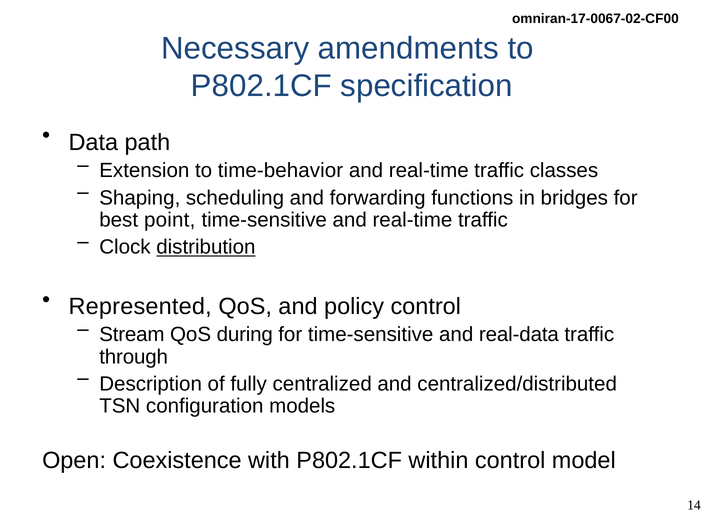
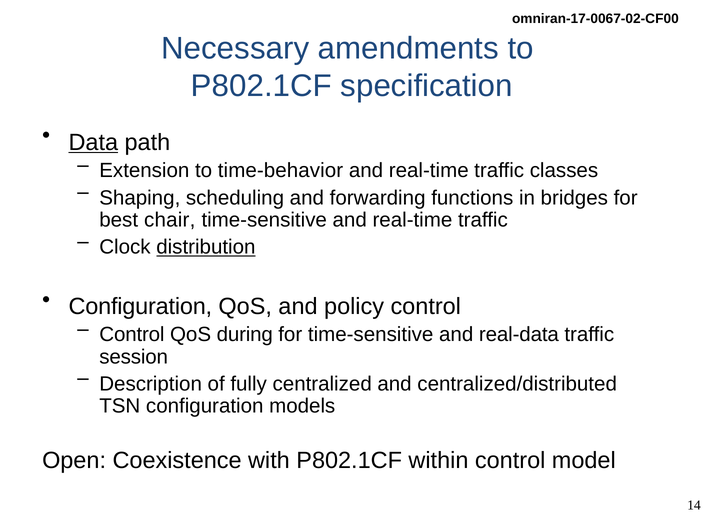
Data underline: none -> present (93, 142)
point: point -> chair (170, 220)
Represented: Represented -> Configuration (140, 306)
Stream: Stream -> Control (132, 335)
through: through -> session (134, 357)
